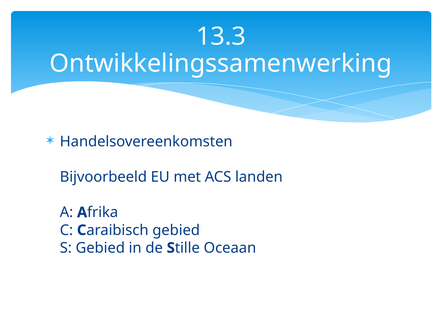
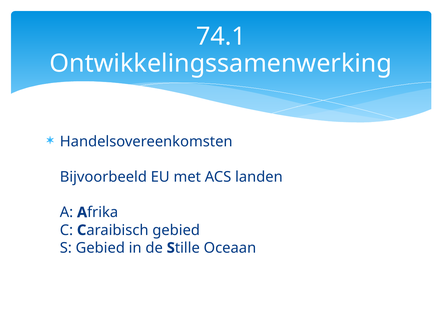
13.3: 13.3 -> 74.1 (221, 36)
